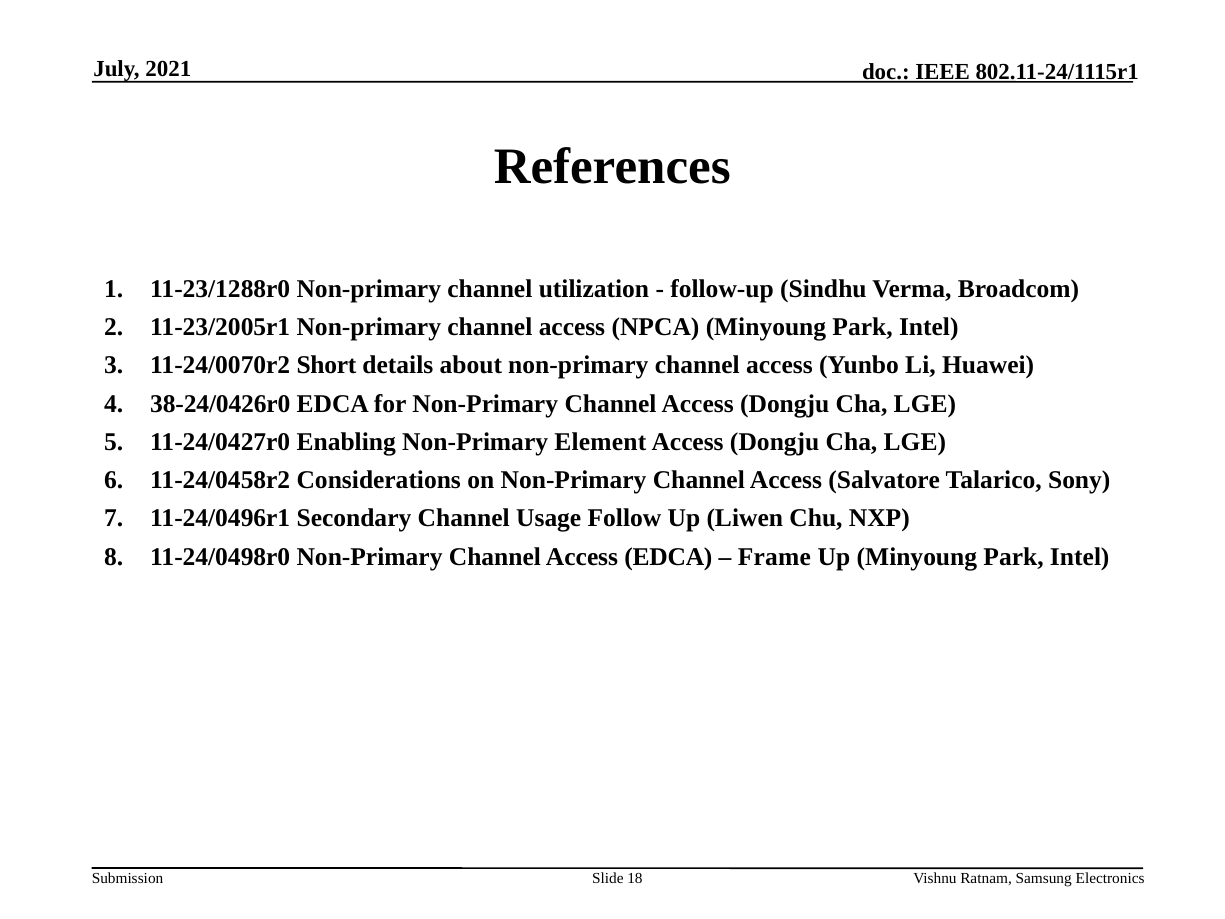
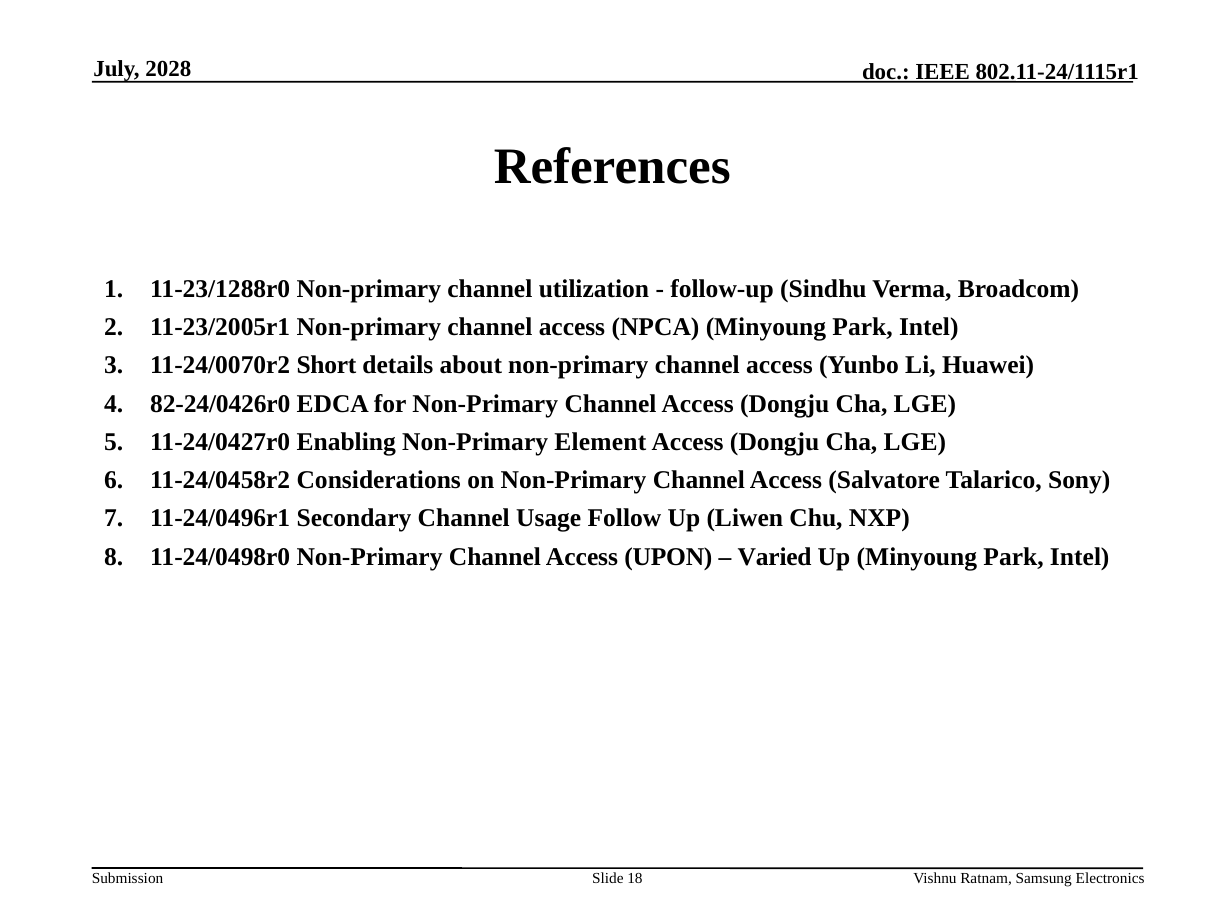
2021: 2021 -> 2028 (168, 69)
38-24/0426r0: 38-24/0426r0 -> 82-24/0426r0 (220, 404)
Access EDCA: EDCA -> UPON (668, 557)
Frame: Frame -> Varied (775, 557)
